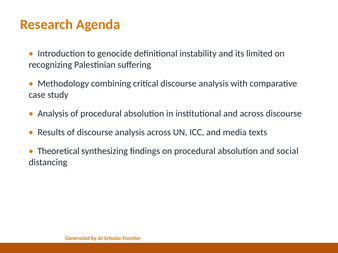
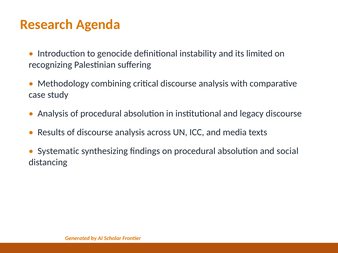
and across: across -> legacy (252, 114)
Theoretical: Theoretical -> Systematic (58, 151)
